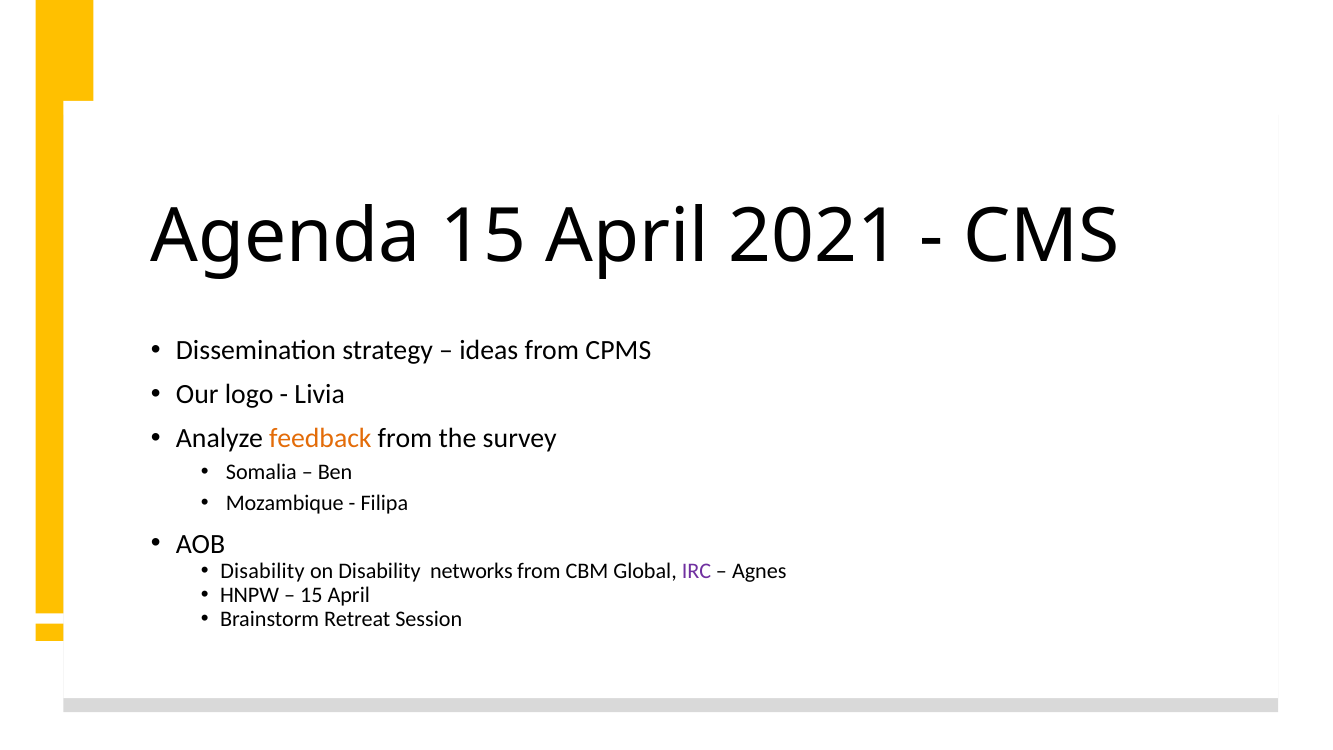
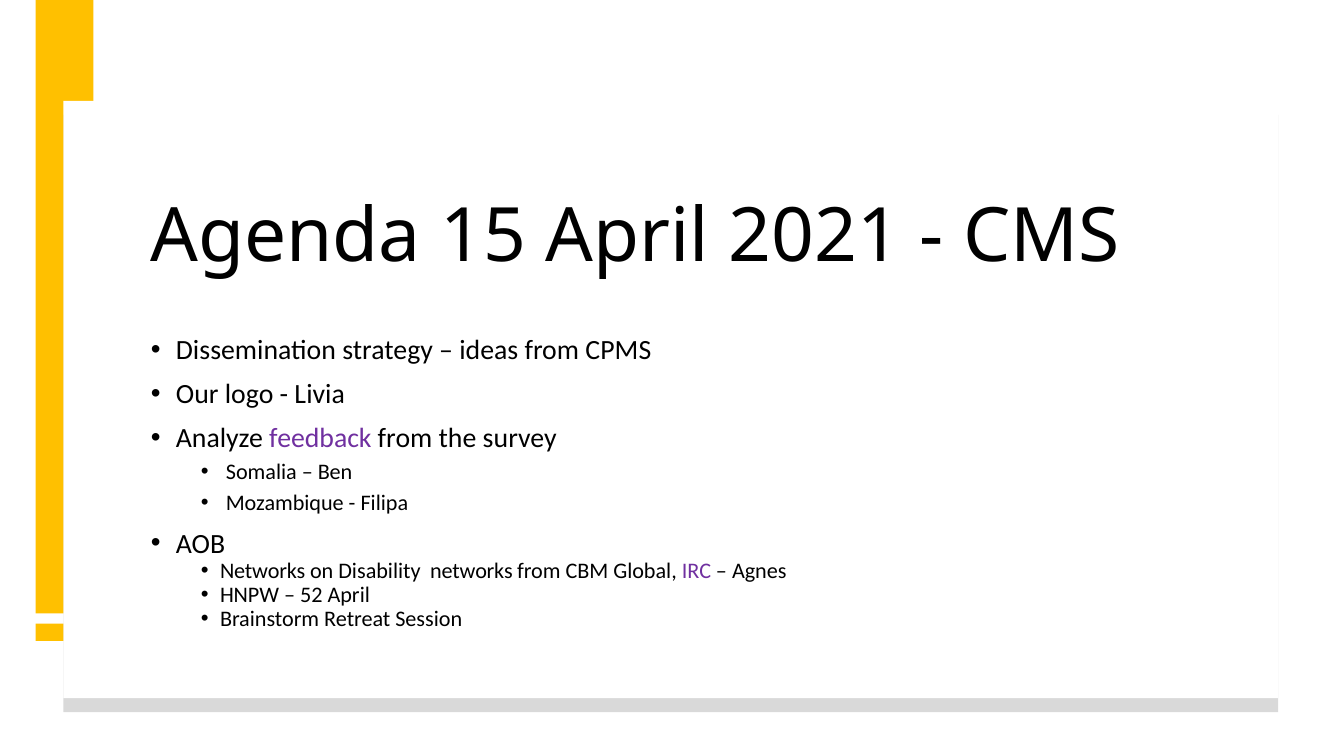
feedback colour: orange -> purple (320, 438)
Disability: Disability -> Networks (263, 571)
15: 15 -> 52 (311, 595)
